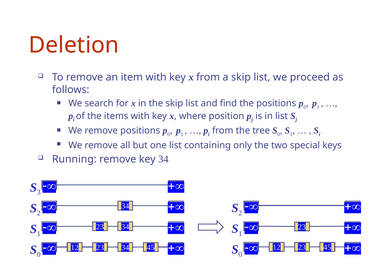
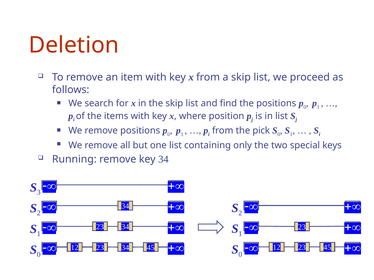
tree: tree -> pick (261, 131)
